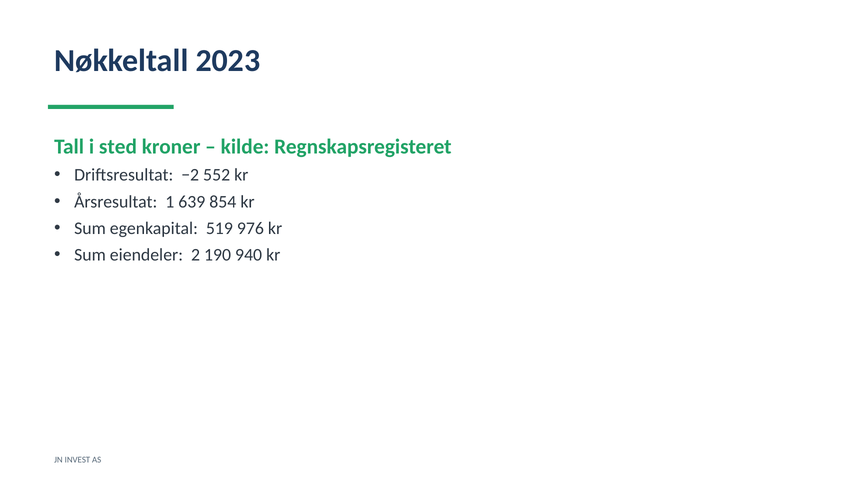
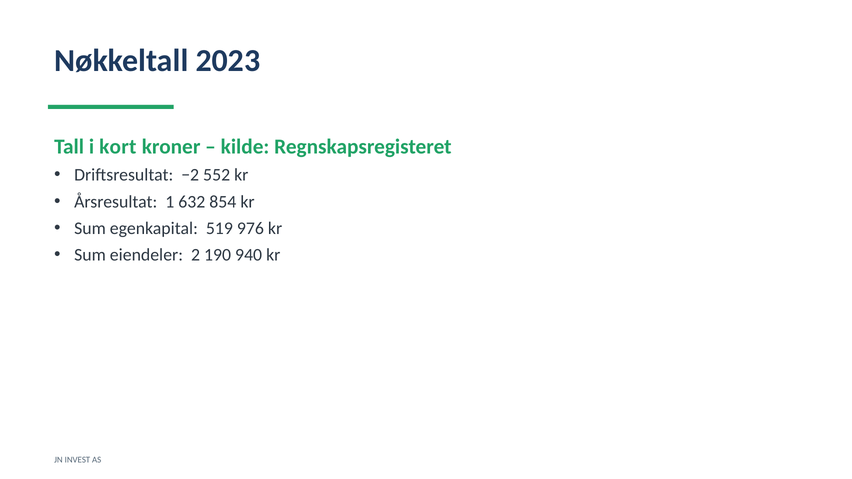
sted: sted -> kort (118, 147)
639: 639 -> 632 (192, 202)
